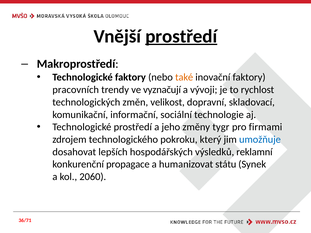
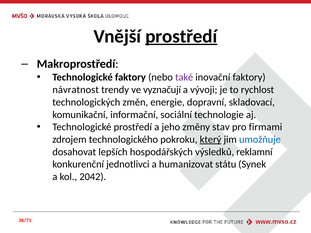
také colour: orange -> purple (184, 77)
pracovních: pracovních -> návratnost (76, 90)
velikost: velikost -> energie (168, 102)
tygr: tygr -> stav (221, 127)
který underline: none -> present (211, 140)
propagace: propagace -> jednotlivci (128, 164)
2060: 2060 -> 2042 (93, 177)
